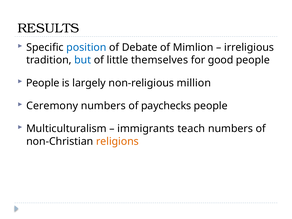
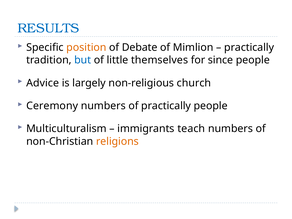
RESULTS colour: black -> blue (48, 28)
position colour: blue -> orange (86, 47)
irreligious: irreligious -> practically (249, 47)
good: good -> since (221, 60)
People: People -> Advice (43, 83)
million: million -> church (194, 83)
of paychecks: paychecks -> practically (166, 106)
